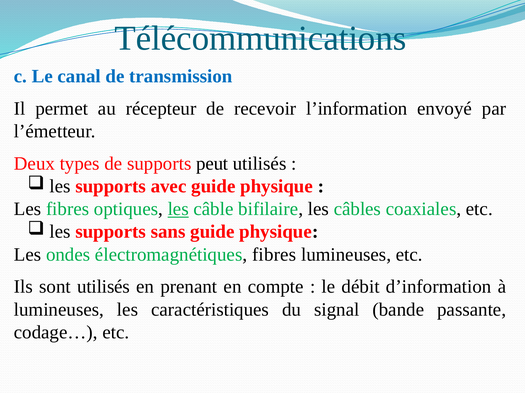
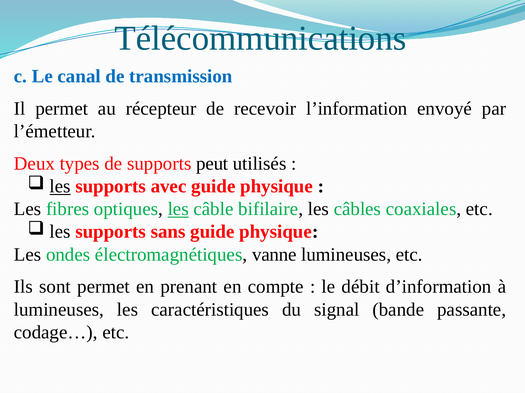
les underline: none -> present (60, 187)
électromagnétiques fibres: fibres -> vanne (274, 255)
sont utilisés: utilisés -> permet (103, 287)
